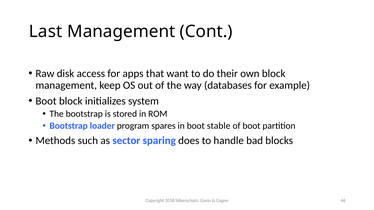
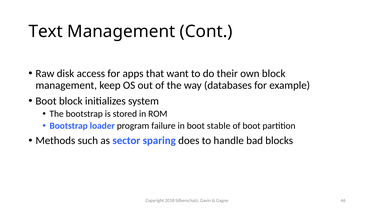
Last: Last -> Text (46, 31)
spares: spares -> failure (163, 126)
